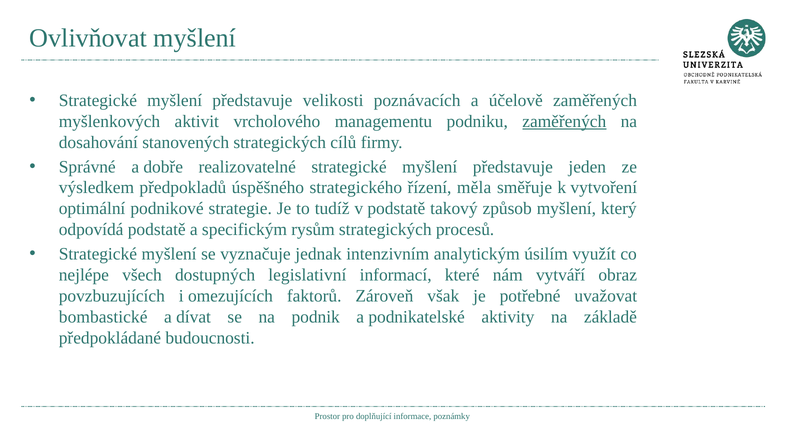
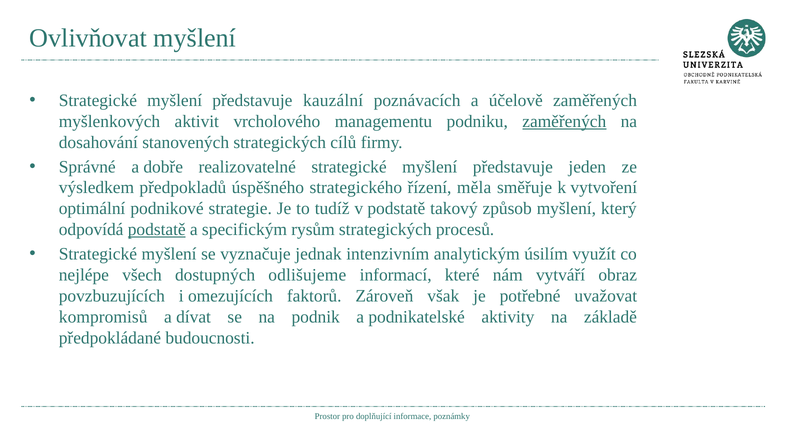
velikosti: velikosti -> kauzální (333, 100)
podstatě underline: none -> present (157, 229)
legislativní: legislativní -> odlišujeme (307, 275)
bombastické: bombastické -> kompromisů (103, 317)
